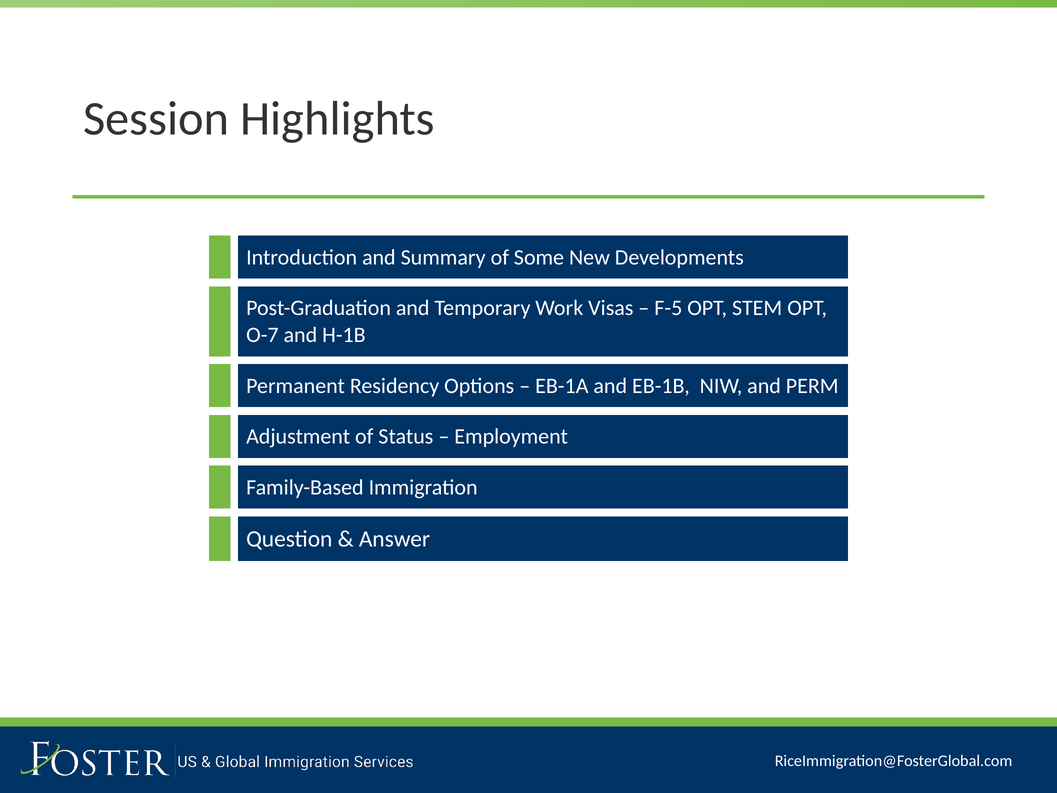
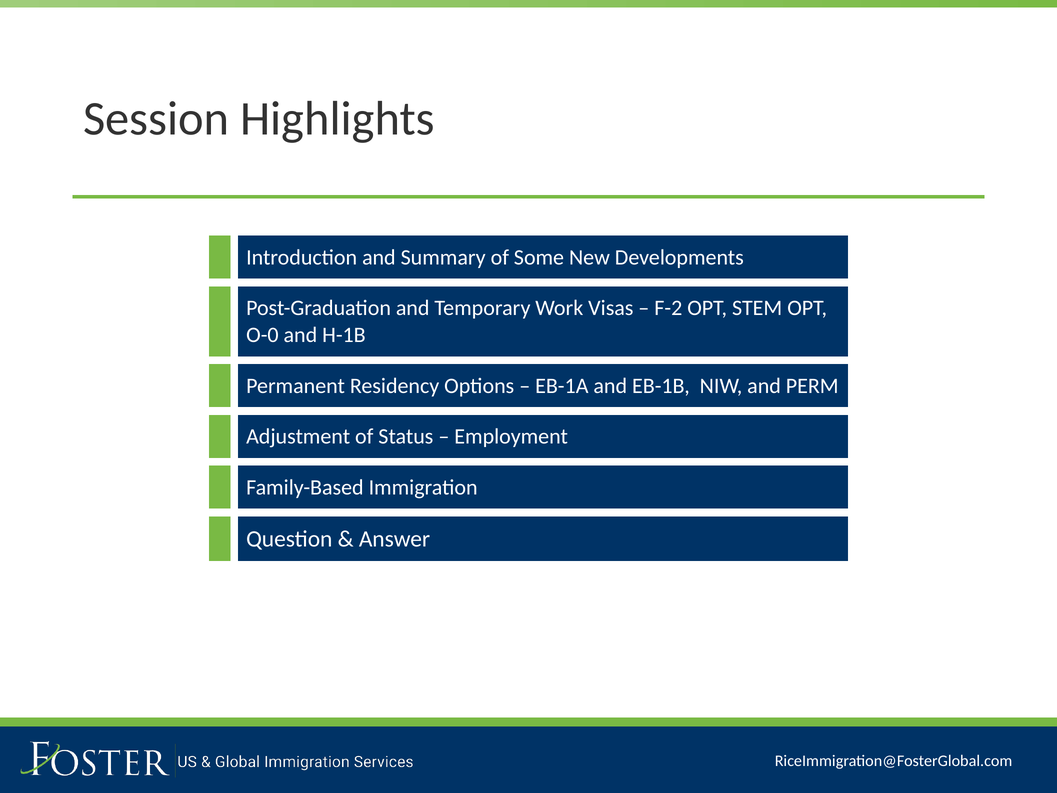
F-5: F-5 -> F-2 (668, 308)
O-7: O-7 -> O-0 (262, 335)
